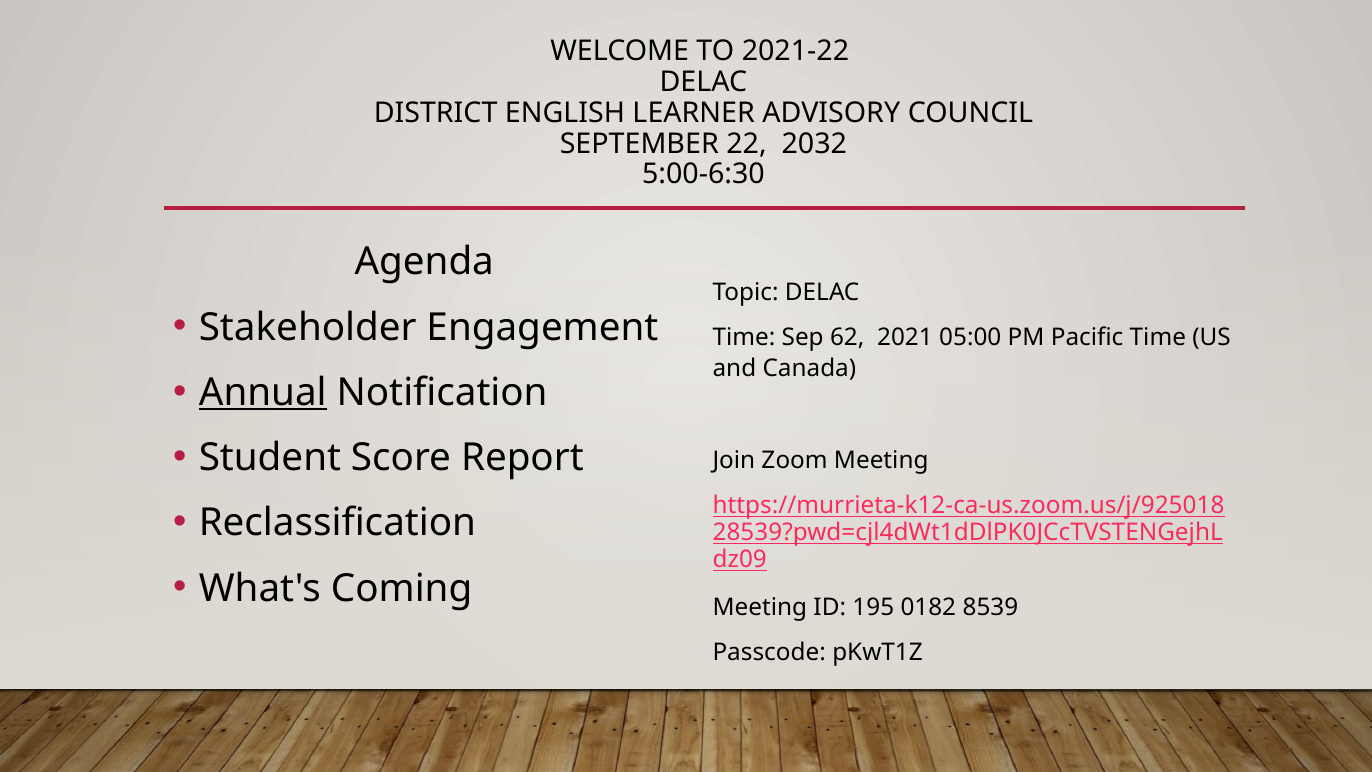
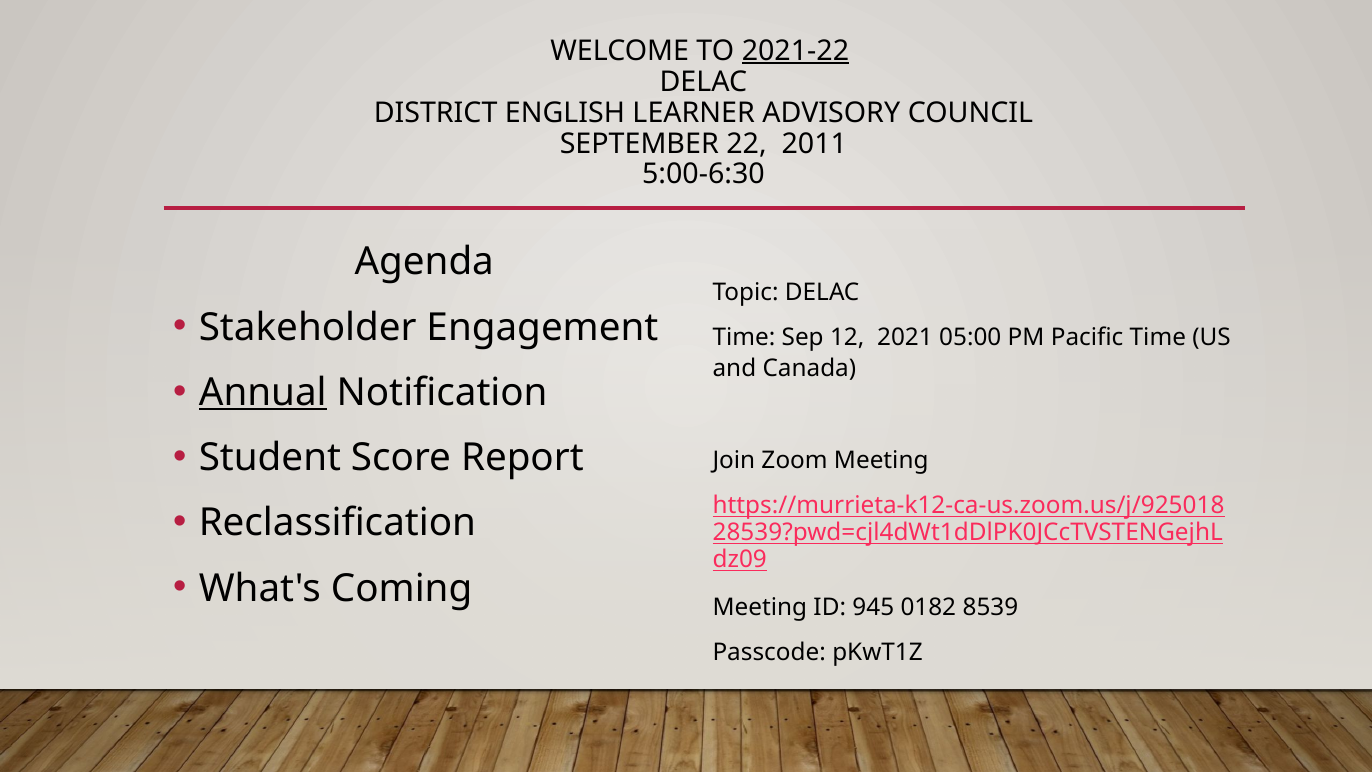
2021-22 underline: none -> present (795, 51)
2032: 2032 -> 2011 (814, 144)
62: 62 -> 12 (847, 337)
195: 195 -> 945 (873, 608)
